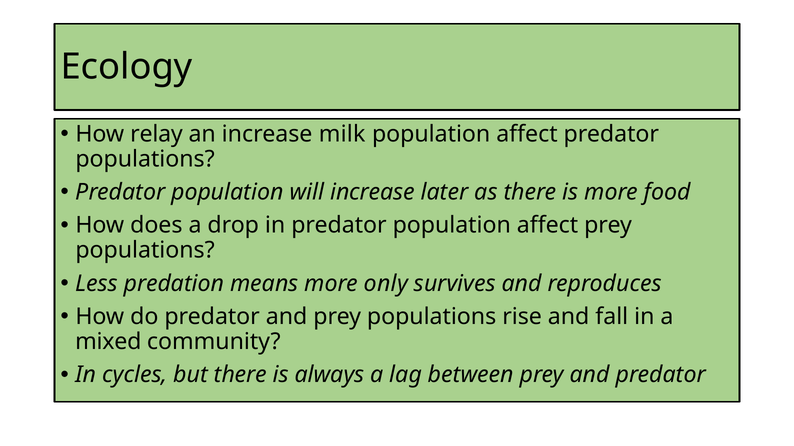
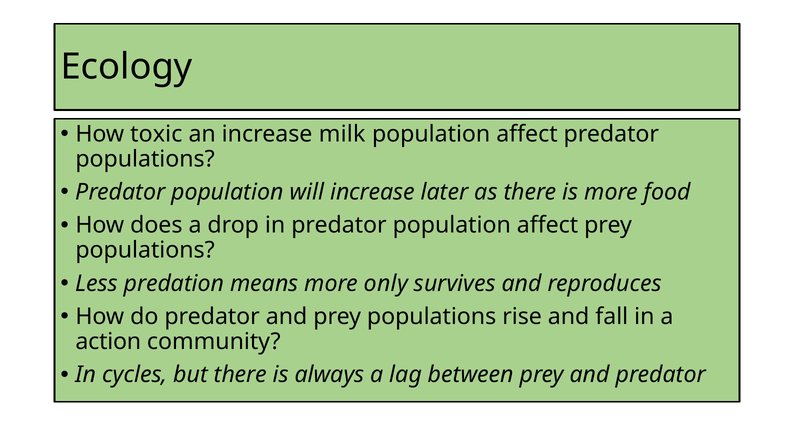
relay: relay -> toxic (156, 134)
mixed: mixed -> action (108, 342)
